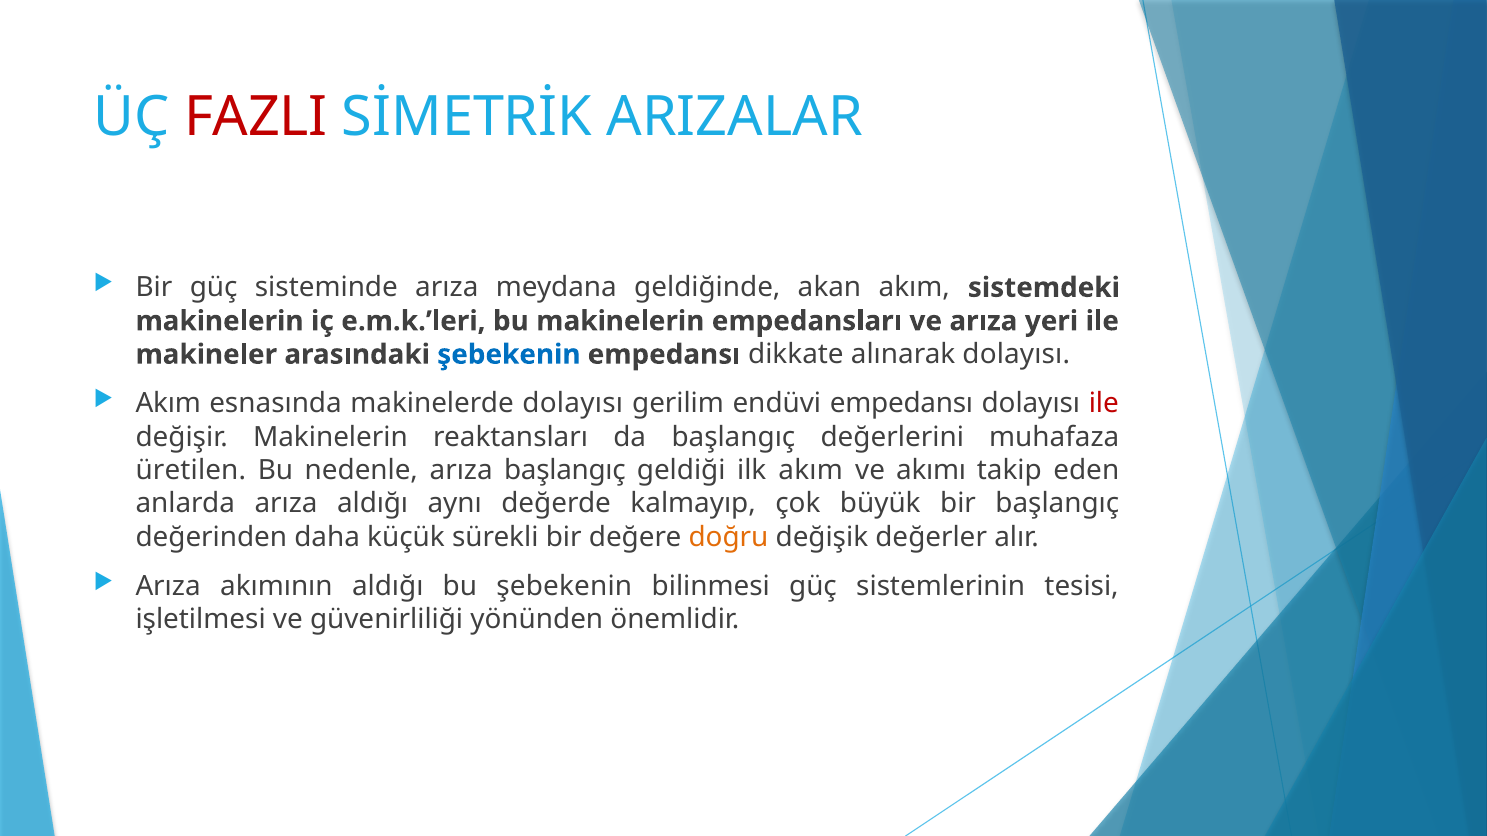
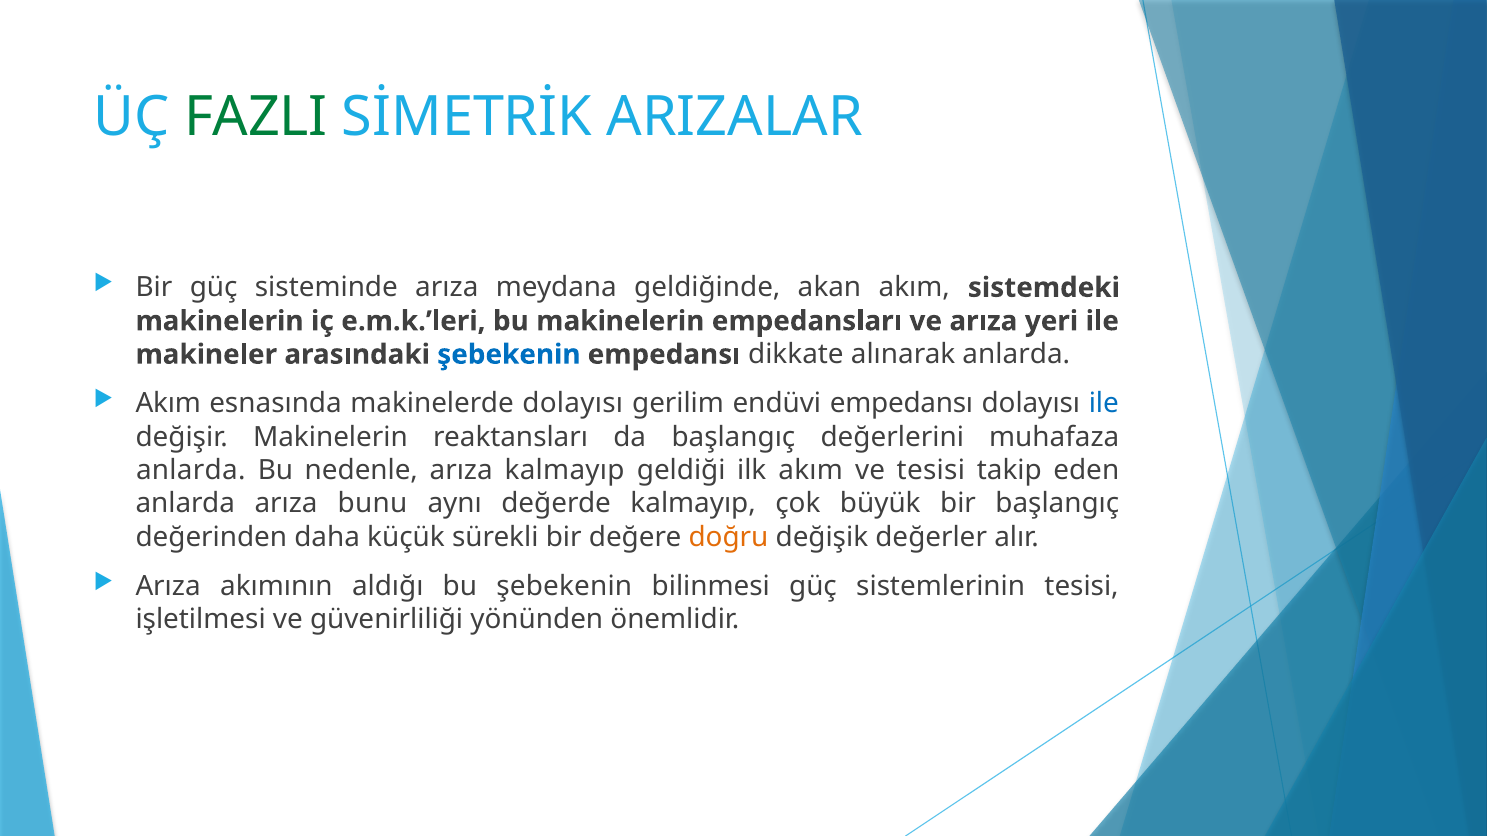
FAZLI colour: red -> green (256, 117)
alınarak dolayısı: dolayısı -> anlarda (1016, 355)
ile colour: red -> blue (1104, 404)
üretilen: üretilen -> anlarda (191, 471)
arıza başlangıç: başlangıç -> kalmayıp (565, 471)
ve akımı: akımı -> tesisi (931, 471)
arıza aldığı: aldığı -> bunu (372, 504)
